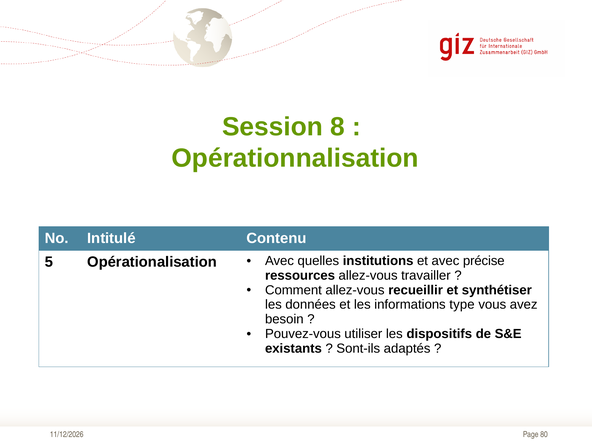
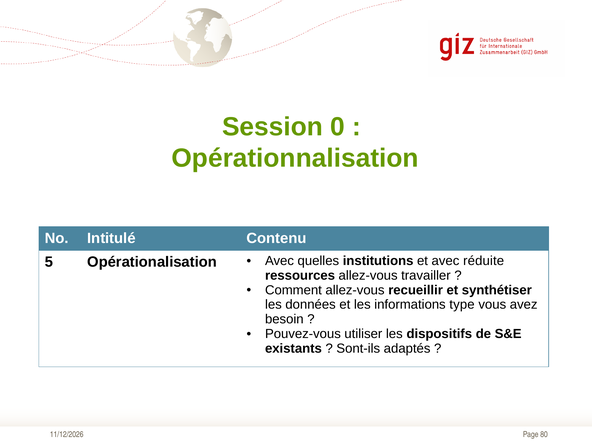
8: 8 -> 0 (338, 127)
précise: précise -> réduite (484, 261)
